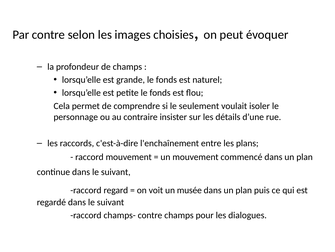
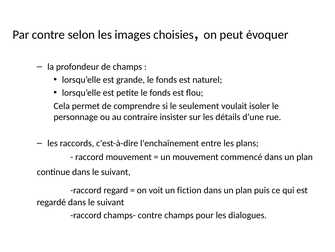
musée: musée -> fiction (189, 190)
